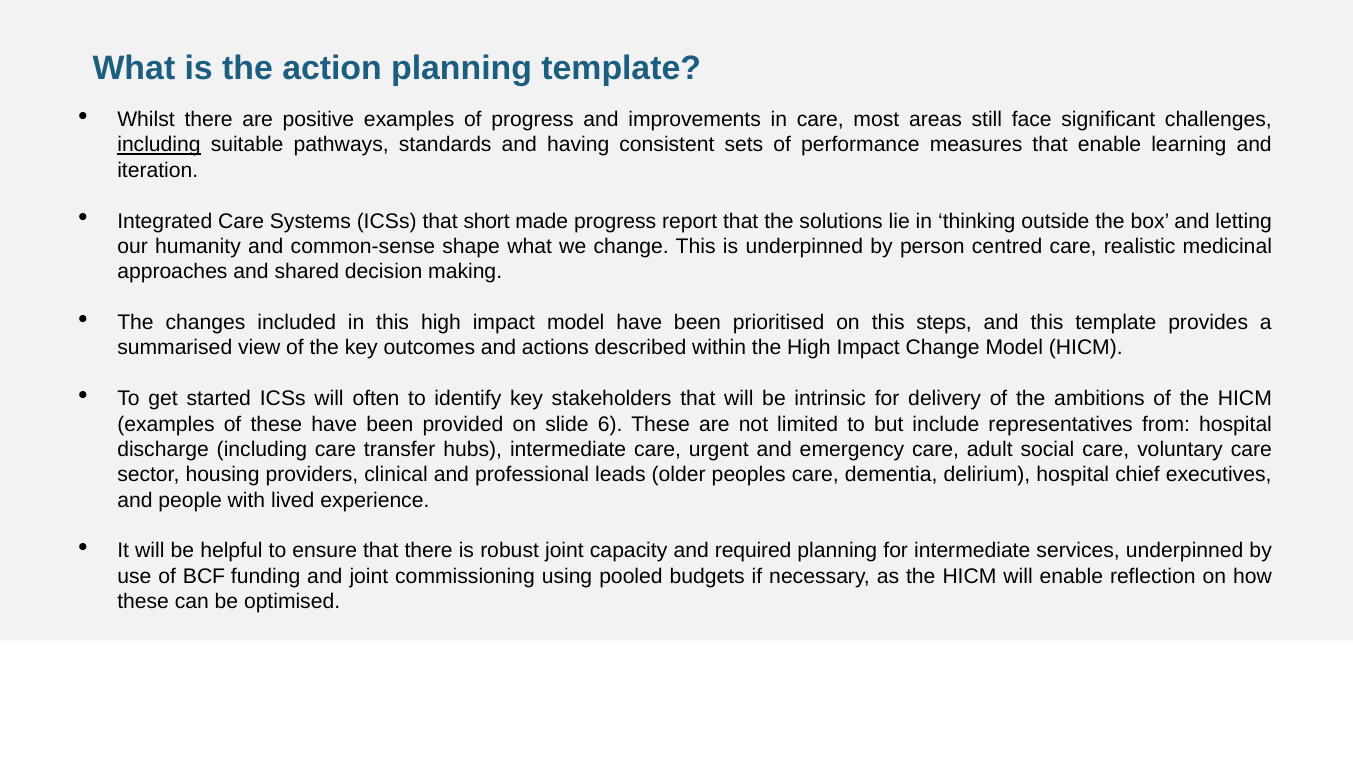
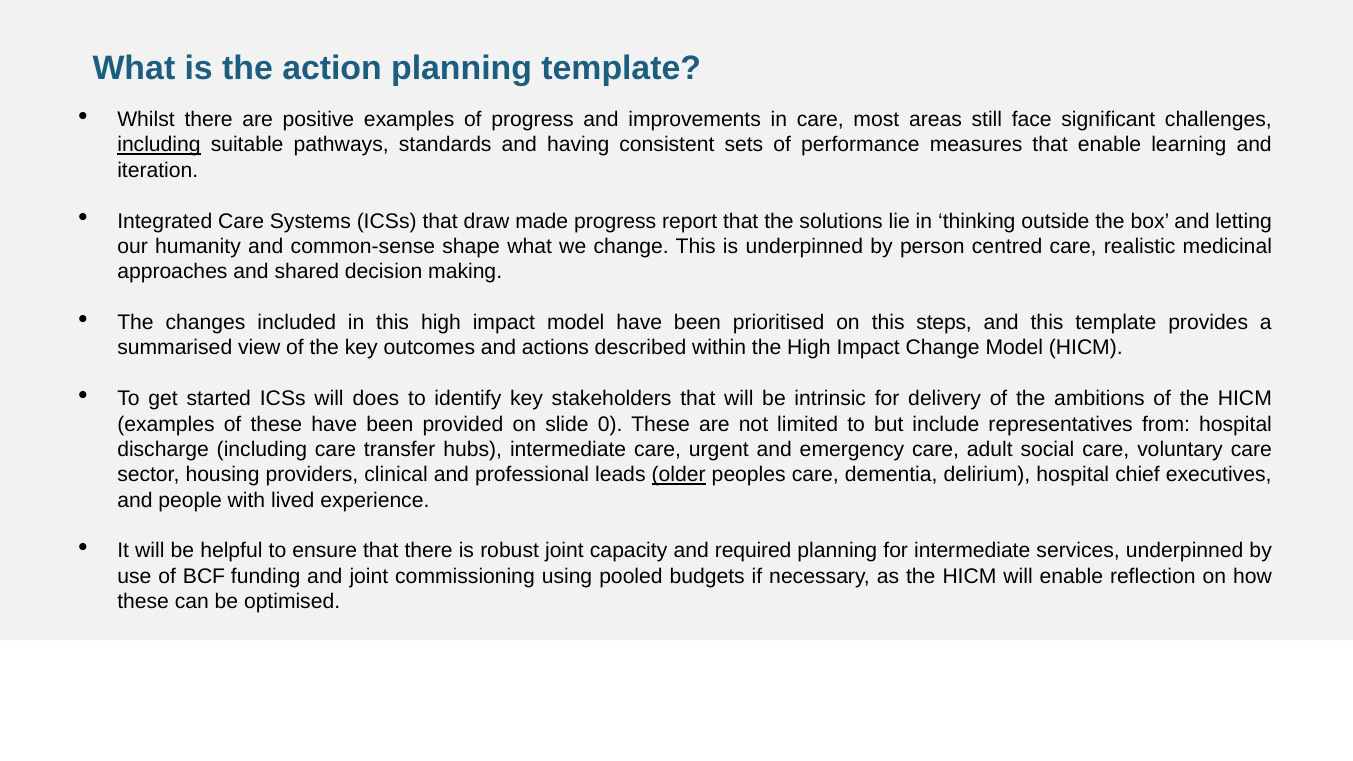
short: short -> draw (487, 221)
often: often -> does (376, 399)
6: 6 -> 0 (610, 424)
older underline: none -> present (679, 475)
